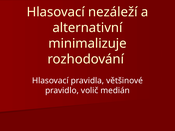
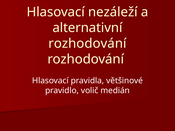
minimalizuje: minimalizuje -> rozhodování (87, 43)
